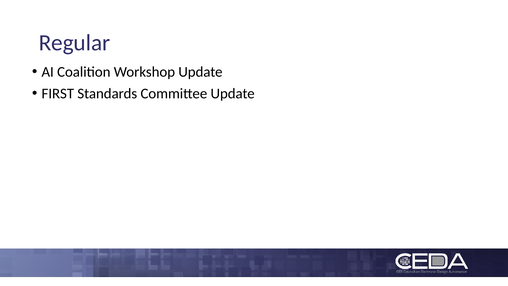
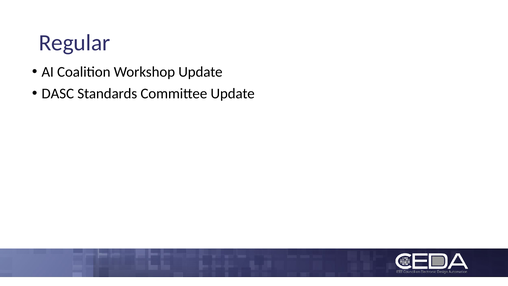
FIRST: FIRST -> DASC (58, 94)
